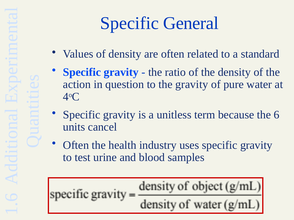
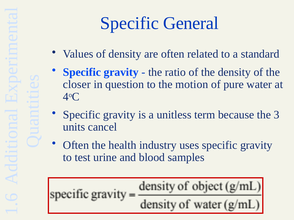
action: action -> closer (77, 85)
the gravity: gravity -> motion (192, 85)
the 6: 6 -> 3 (277, 115)
